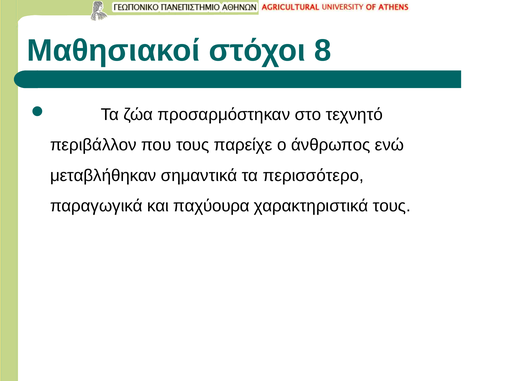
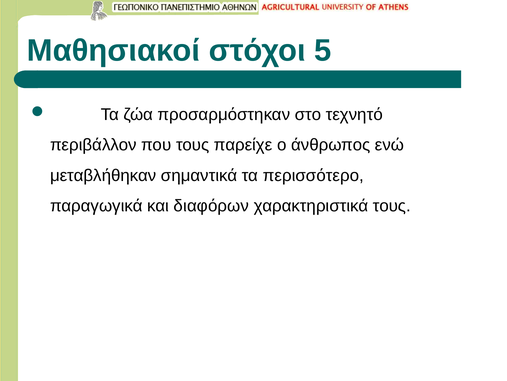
8: 8 -> 5 (323, 50)
παχύουρα: παχύουρα -> διαφόρων (211, 206)
